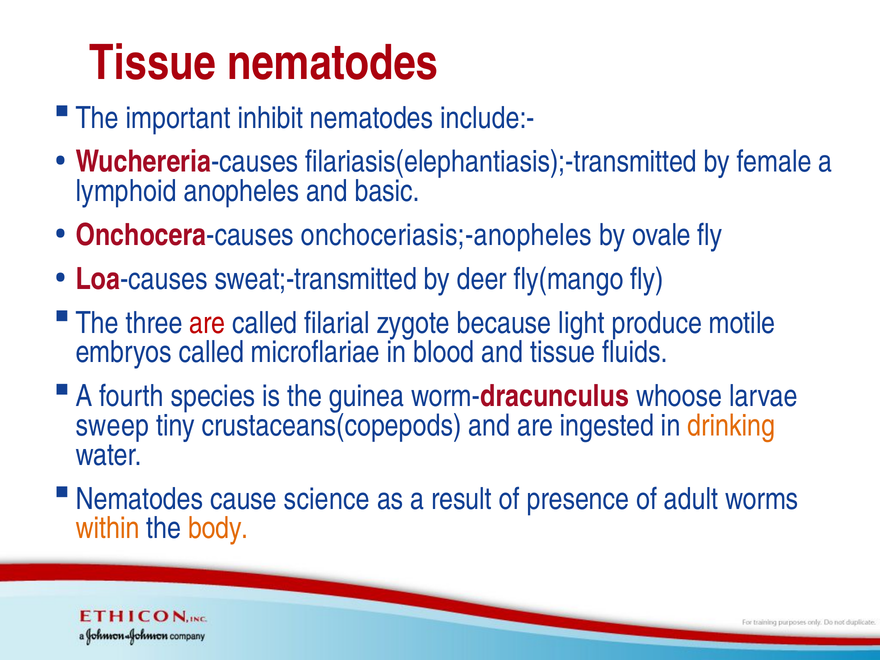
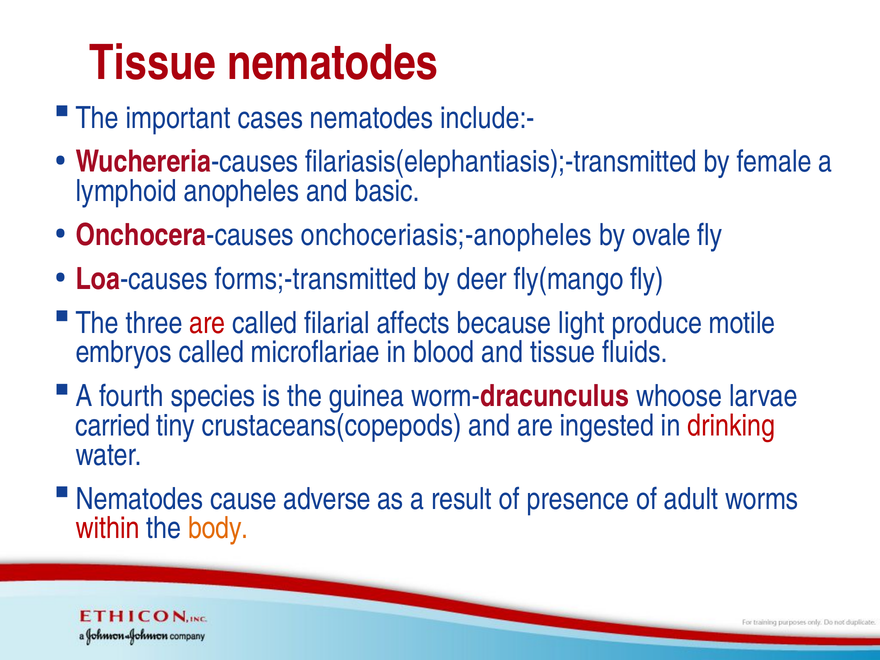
inhibit: inhibit -> cases (270, 118)
sweat;-transmitted: sweat;-transmitted -> forms;-transmitted (316, 279)
zygote: zygote -> affects (413, 323)
sweep: sweep -> carried (113, 426)
drinking colour: orange -> red (731, 426)
science: science -> adverse (327, 499)
within colour: orange -> red (108, 528)
